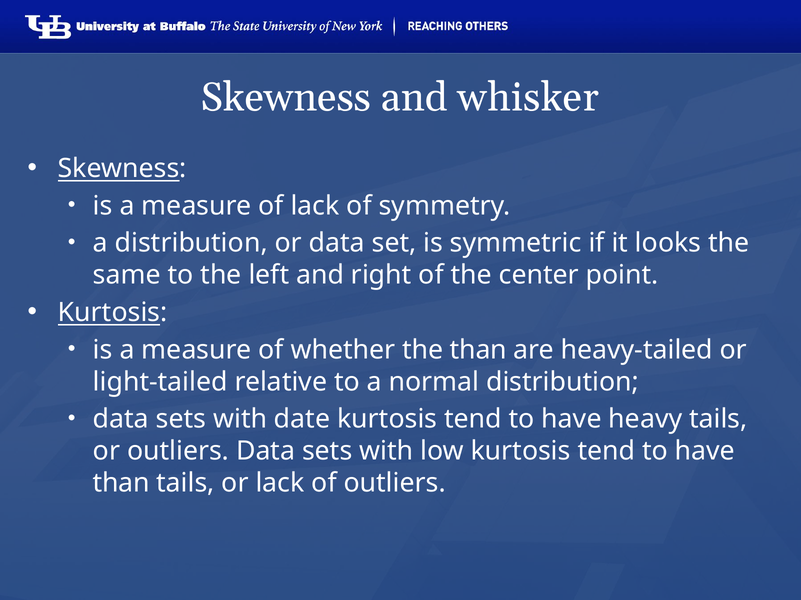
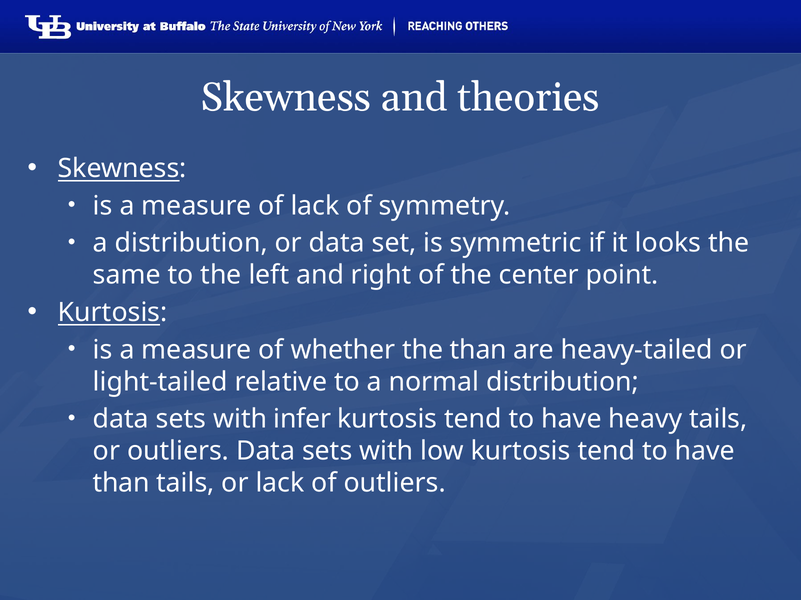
whisker: whisker -> theories (529, 98)
date: date -> infer (302, 420)
